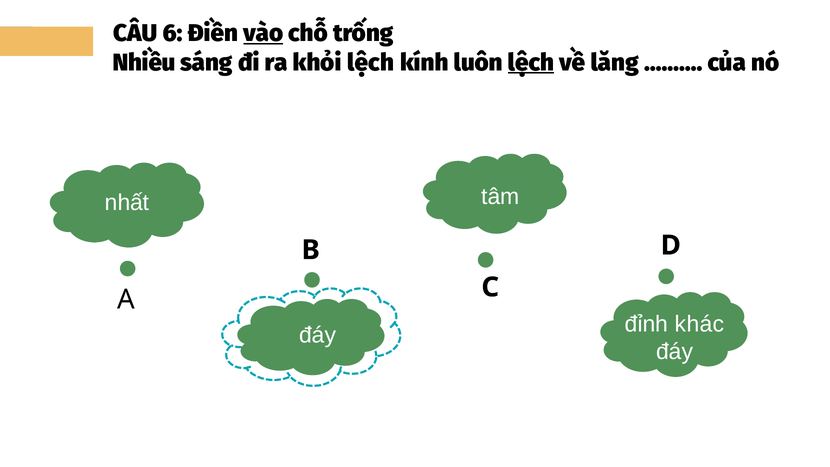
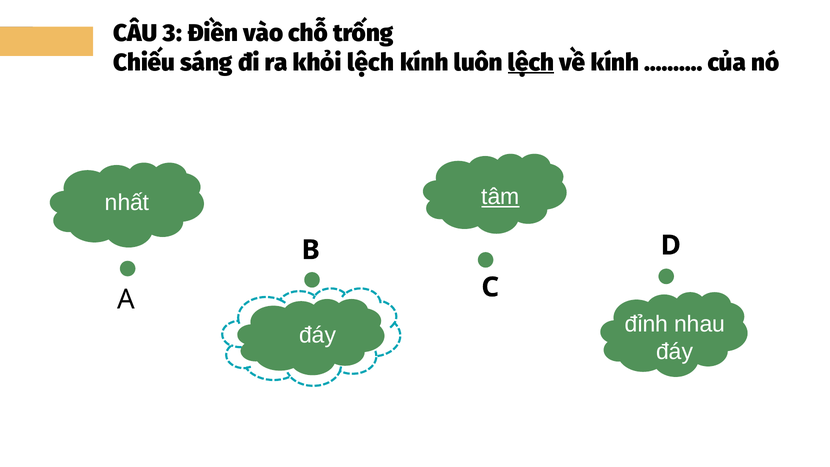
6: 6 -> 3 (172, 33)
vào underline: present -> none (263, 33)
Nhiều: Nhiều -> Chiếu (144, 62)
về lăng: lăng -> kính (615, 62)
tâm underline: none -> present (500, 197)
khác: khác -> nhau (700, 324)
